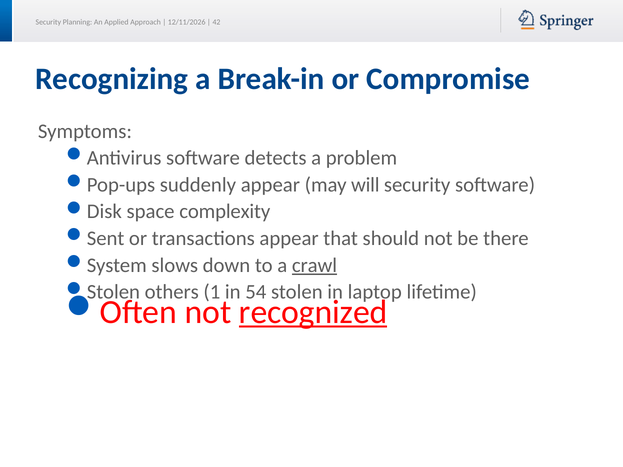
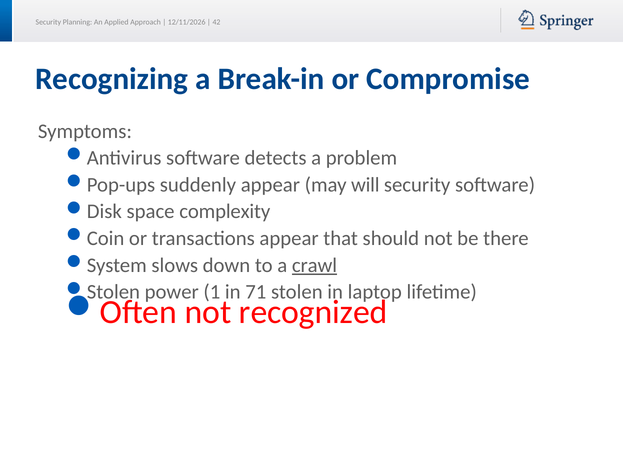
Sent: Sent -> Coin (106, 239)
others: others -> power (172, 292)
54: 54 -> 71 (256, 292)
recognized underline: present -> none (313, 312)
